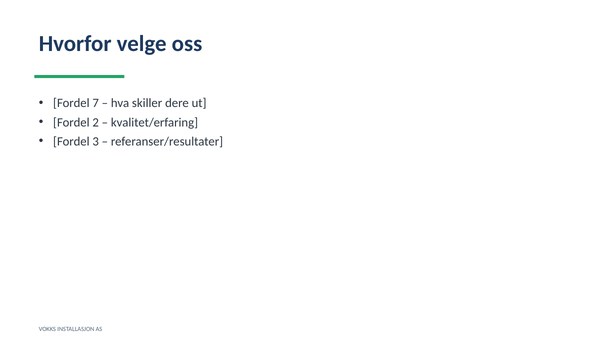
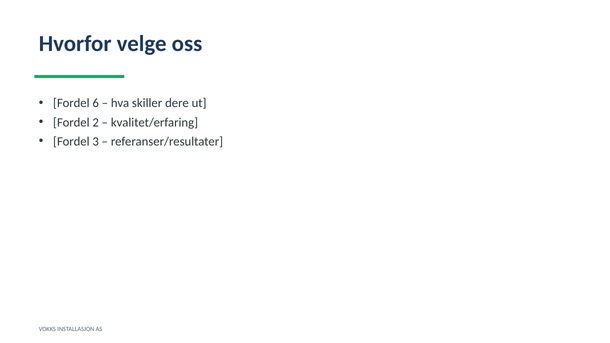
7: 7 -> 6 (96, 103)
